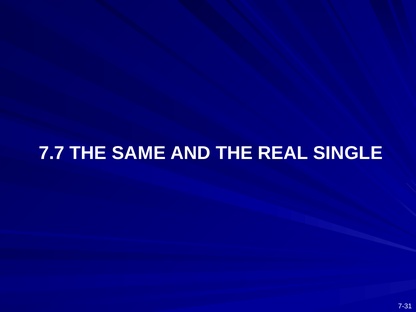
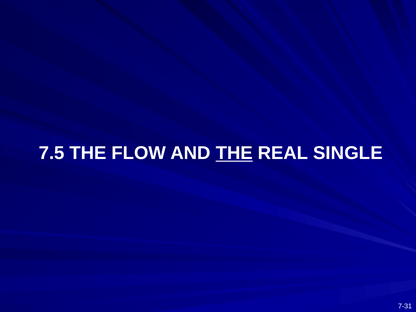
7.7: 7.7 -> 7.5 (52, 153)
SAME: SAME -> FLOW (139, 153)
THE underline: none -> present (234, 153)
